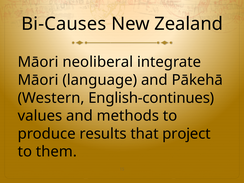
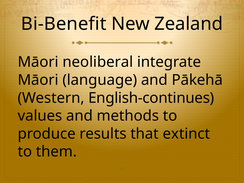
Bi-Causes: Bi-Causes -> Bi-Benefit (64, 24)
project: project -> extinct (186, 134)
